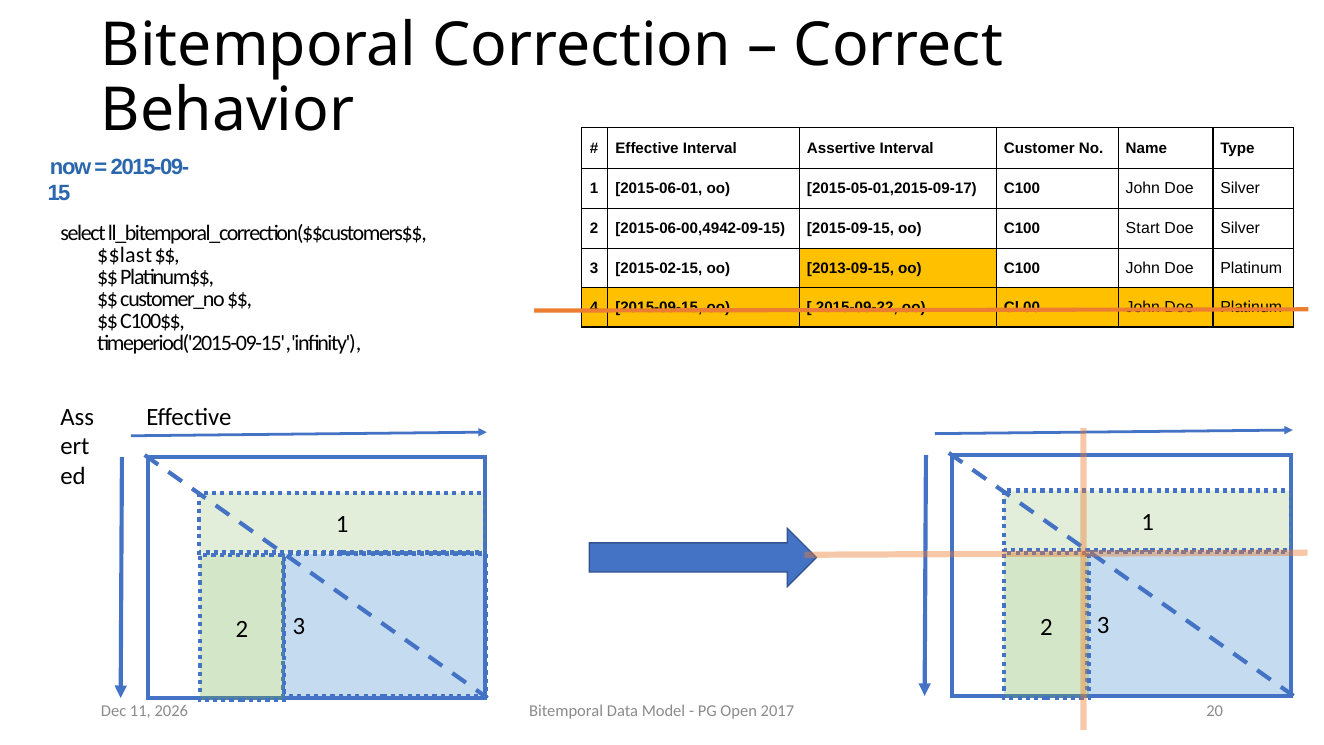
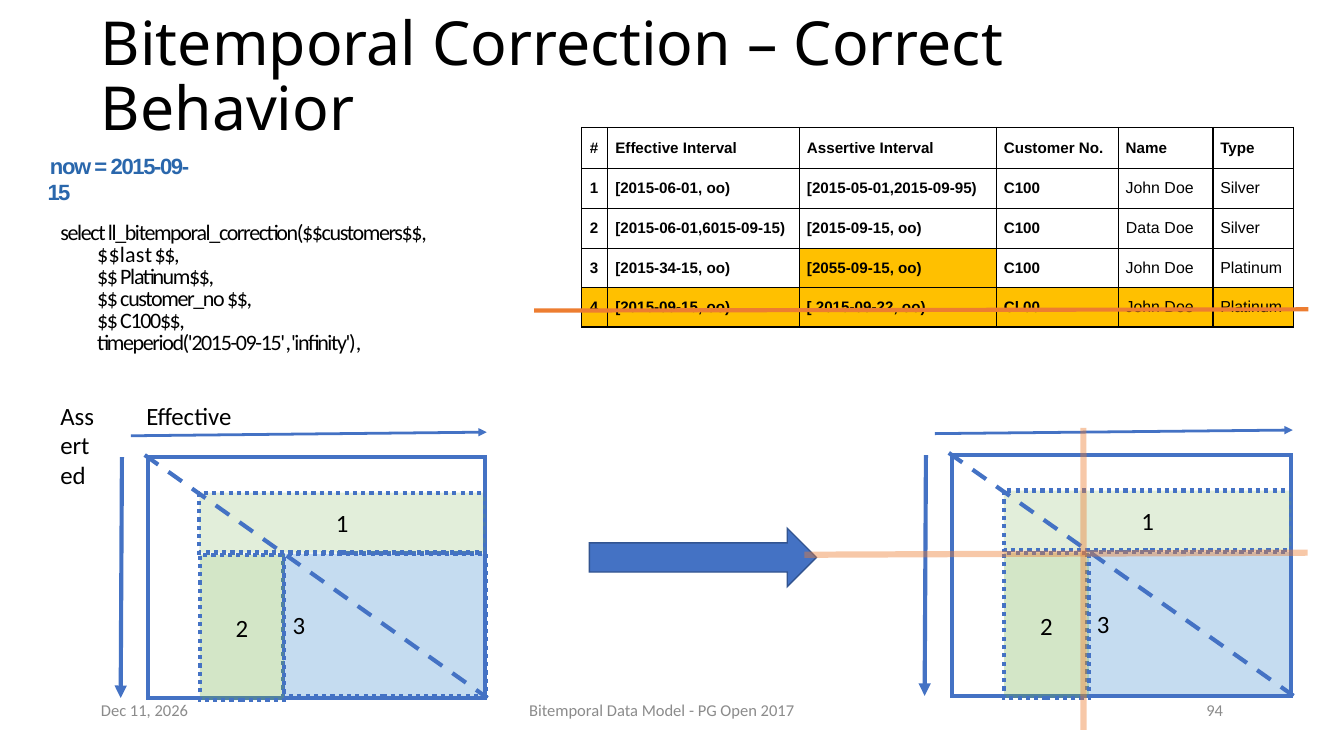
2015-05-01,2015-09-17: 2015-05-01,2015-09-17 -> 2015-05-01,2015-09-95 (892, 189)
2015-06-00,4942-09-15: 2015-06-00,4942-09-15 -> 2015-06-01,6015-09-15 (700, 229)
C100 Start: Start -> Data (1143, 229)
2015-02-15: 2015-02-15 -> 2015-34-15 (659, 268)
2013-09-15: 2013-09-15 -> 2055-09-15 (850, 268)
20: 20 -> 94 (1215, 711)
